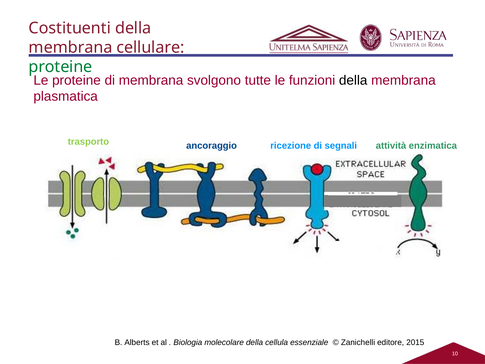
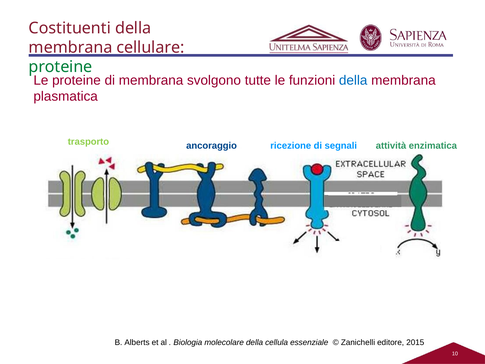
della colour: black -> blue (353, 80)
